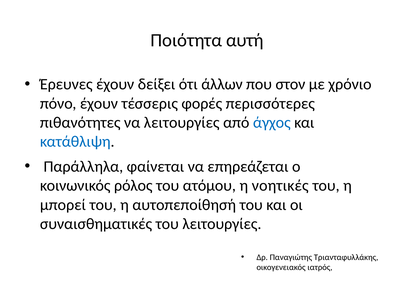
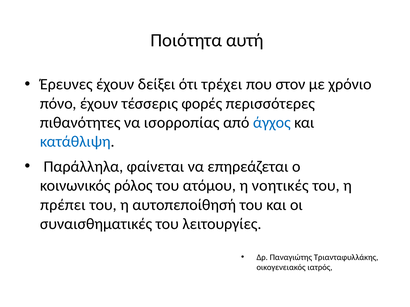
άλλων: άλλων -> τρέχει (222, 84)
να λειτουργίες: λειτουργίες -> ισορροπίας (182, 123)
μπορεί: μπορεί -> πρέπει (63, 205)
